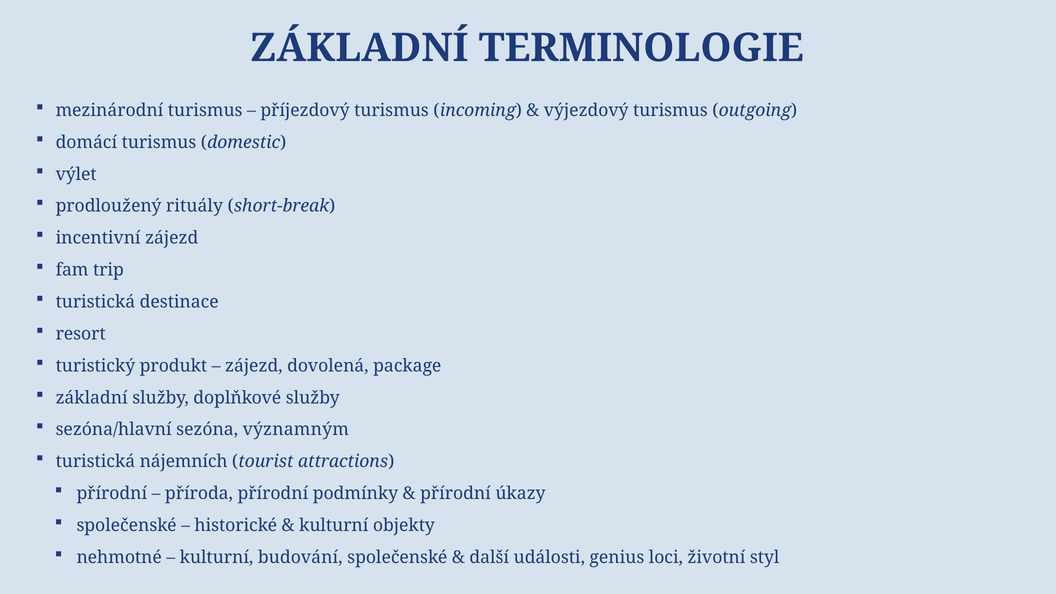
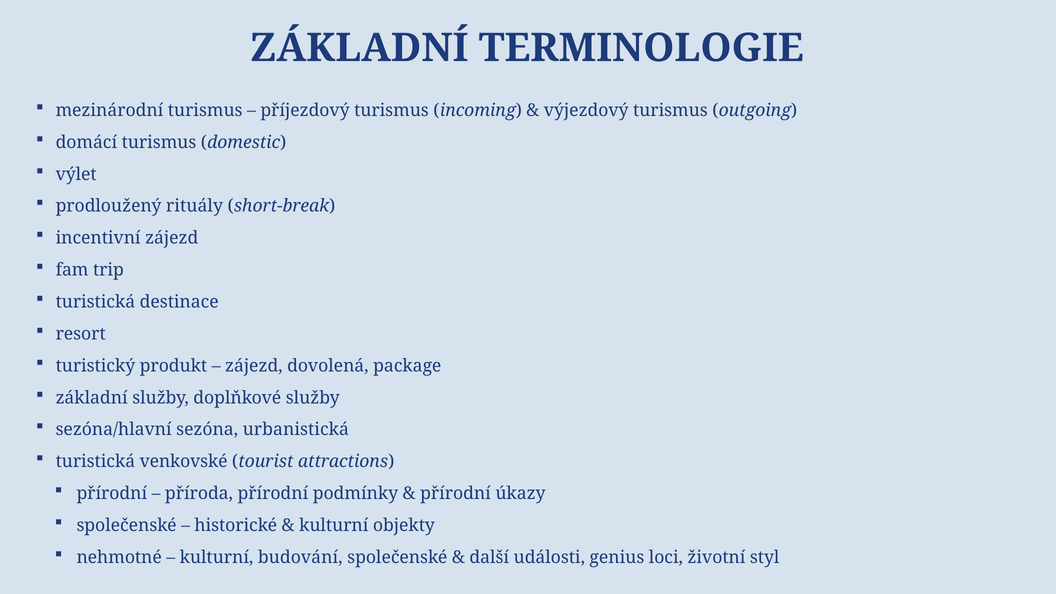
významným: významným -> urbanistická (296, 430)
nájemních: nájemních -> venkovské (184, 462)
